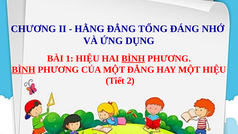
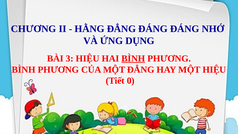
ĐẲNG TỔNG: TỔNG -> ĐÁNG (153, 29)
1: 1 -> 3 (70, 58)
BÌNH underline: present -> none (24, 70)
2: 2 -> 0 (131, 81)
